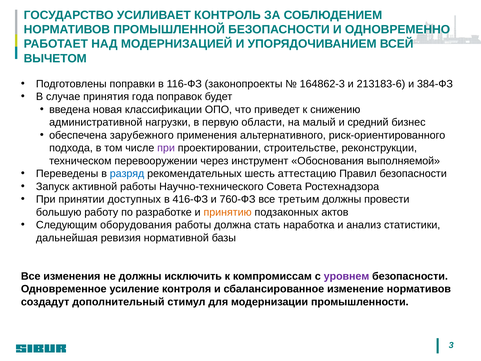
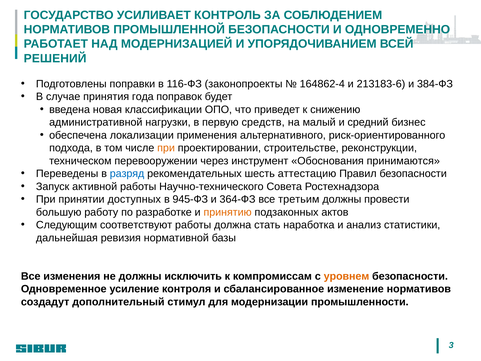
ВЫЧЕТОМ: ВЫЧЕТОМ -> РЕШЕНИЙ (55, 58)
164862-3: 164862-3 -> 164862-4 (322, 84)
области: области -> средств (263, 122)
зарубежного: зарубежного -> локализации (142, 135)
при colour: purple -> orange (166, 148)
выполняемой: выполняемой -> принимаются (403, 161)
416-ФЗ: 416-ФЗ -> 945-ФЗ (190, 199)
760-ФЗ: 760-ФЗ -> 364-ФЗ (238, 199)
оборудования: оборудования -> соответствуют (136, 225)
уровнем colour: purple -> orange (347, 276)
